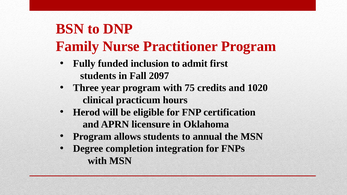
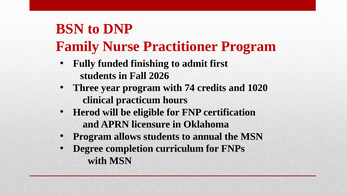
inclusion: inclusion -> finishing (150, 64)
2097: 2097 -> 2026 (159, 76)
75: 75 -> 74 (190, 88)
integration: integration -> curriculum (180, 149)
